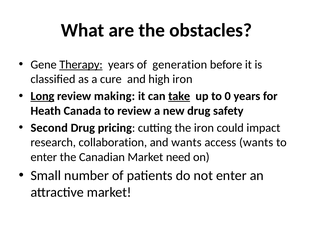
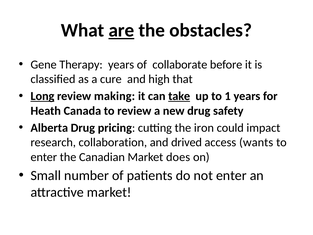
are underline: none -> present (121, 30)
Therapy underline: present -> none (81, 64)
generation: generation -> collaborate (180, 64)
high iron: iron -> that (183, 79)
0: 0 -> 1 (228, 96)
Second: Second -> Alberta (49, 128)
and wants: wants -> drived (187, 142)
need: need -> does (178, 157)
